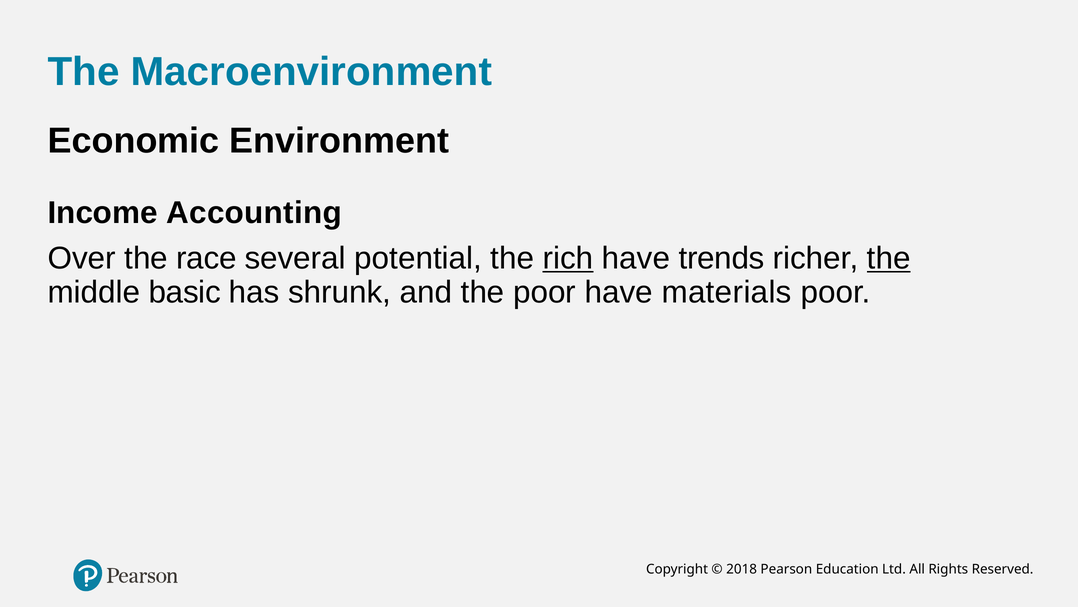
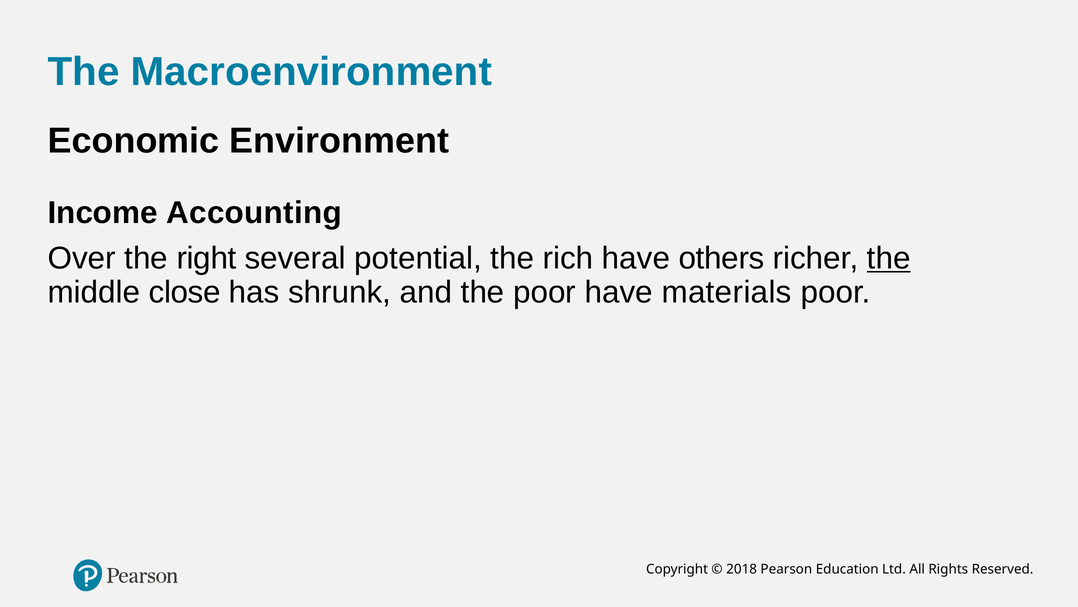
race: race -> right (206, 258)
rich underline: present -> none (568, 258)
trends: trends -> others (722, 258)
basic: basic -> close (185, 292)
